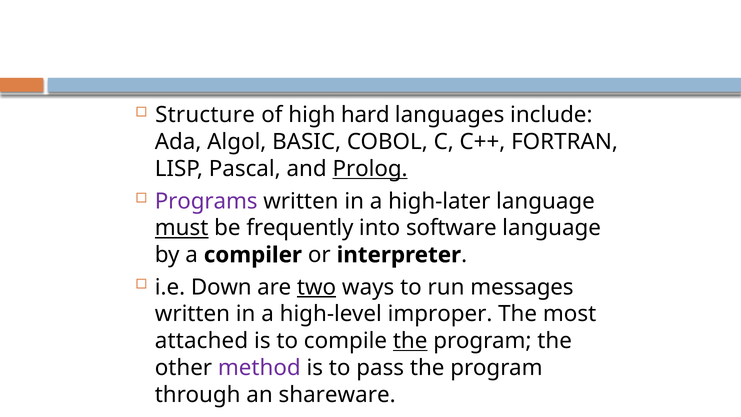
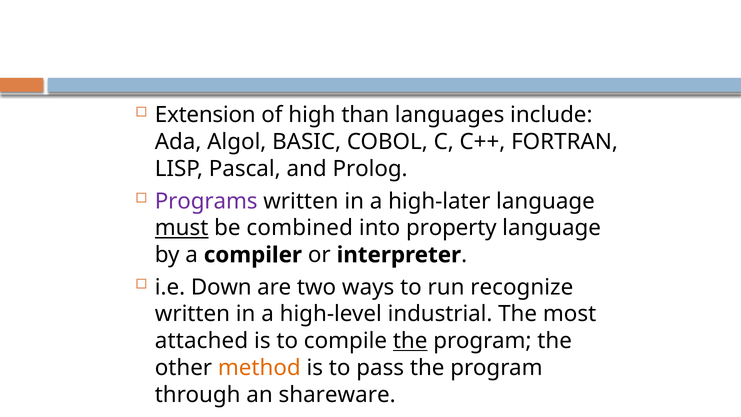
Structure: Structure -> Extension (205, 115)
hard: hard -> than (365, 115)
Prolog underline: present -> none (370, 169)
frequently: frequently -> combined (300, 228)
software: software -> property (451, 228)
two underline: present -> none (317, 287)
messages: messages -> recognize (522, 287)
improper: improper -> industrial (440, 314)
method colour: purple -> orange (259, 368)
